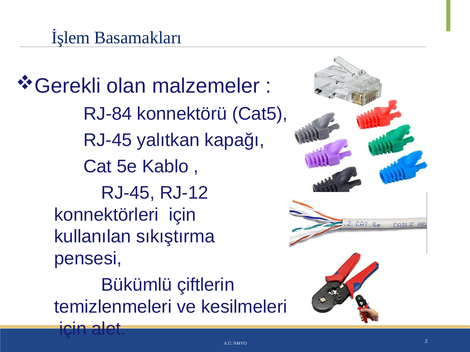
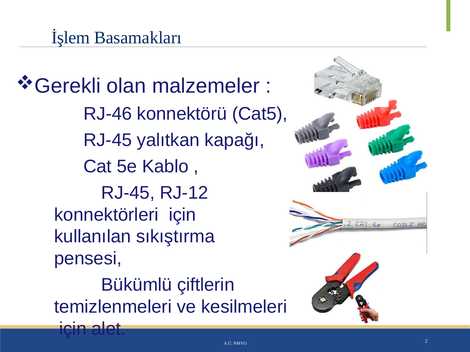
RJ-84: RJ-84 -> RJ-46 (108, 114)
